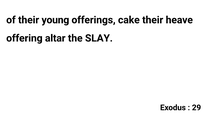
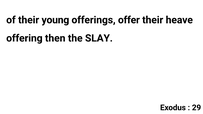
cake: cake -> offer (129, 20)
altar: altar -> then (55, 38)
